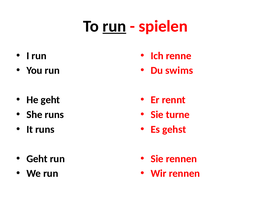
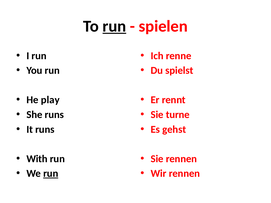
swims: swims -> spielst (179, 71)
He geht: geht -> play (50, 100)
Geht: Geht -> With (37, 159)
run underline: none -> present (51, 174)
